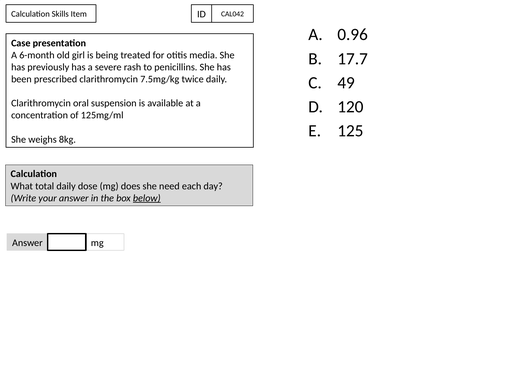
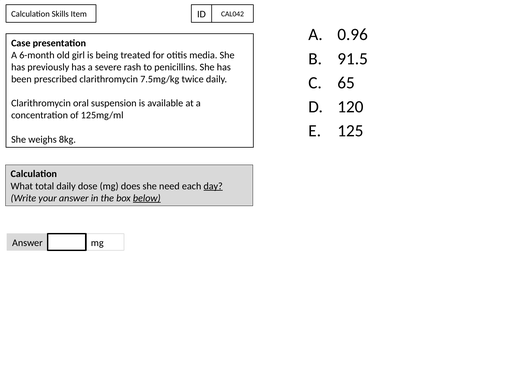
17.7: 17.7 -> 91.5 (353, 59)
49: 49 -> 65 (346, 83)
day underline: none -> present (213, 186)
